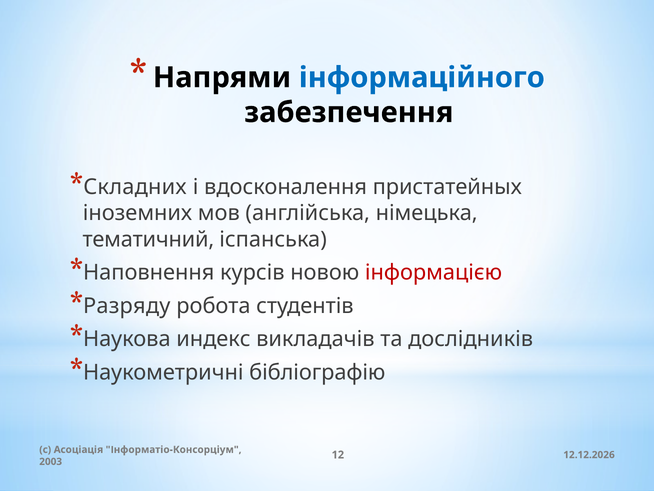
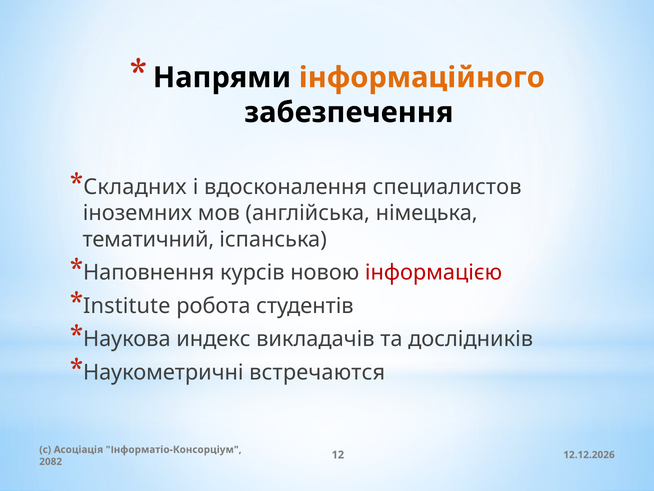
інформаційного colour: blue -> orange (422, 77)
пристатейных: пристатейных -> специалистов (447, 187)
Разряду: Разряду -> Institute (127, 306)
бібліографію: бібліографію -> встречаются (317, 372)
2003: 2003 -> 2082 (51, 461)
